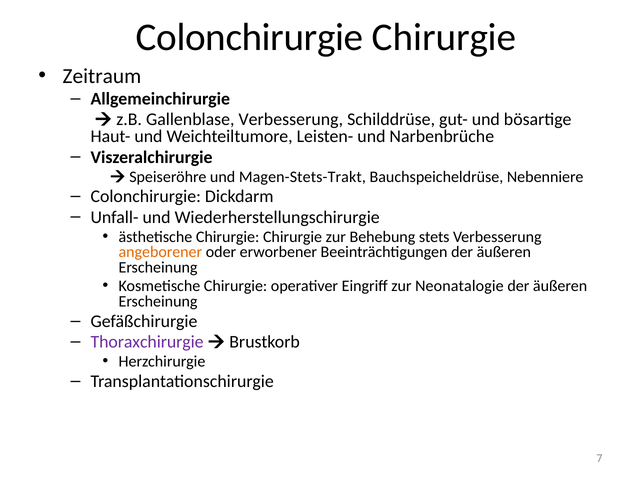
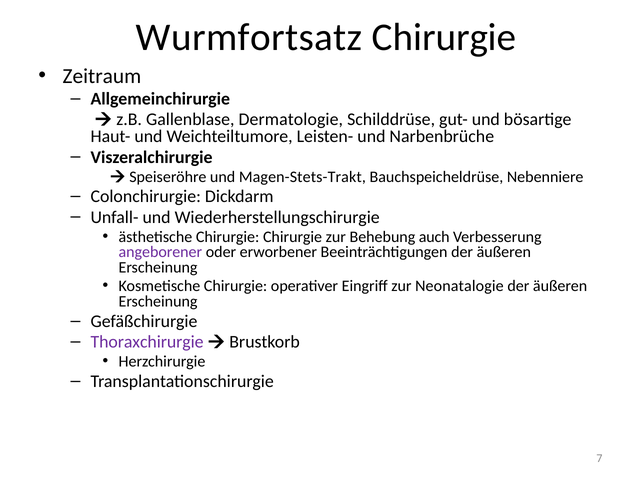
Colonchirurgie: Colonchirurgie -> Wurmfortsatz (249, 37)
Gallenblase Verbesserung: Verbesserung -> Dermatologie (291, 119)
stets: stets -> auch (434, 237)
angeborener colour: orange -> purple (160, 252)
